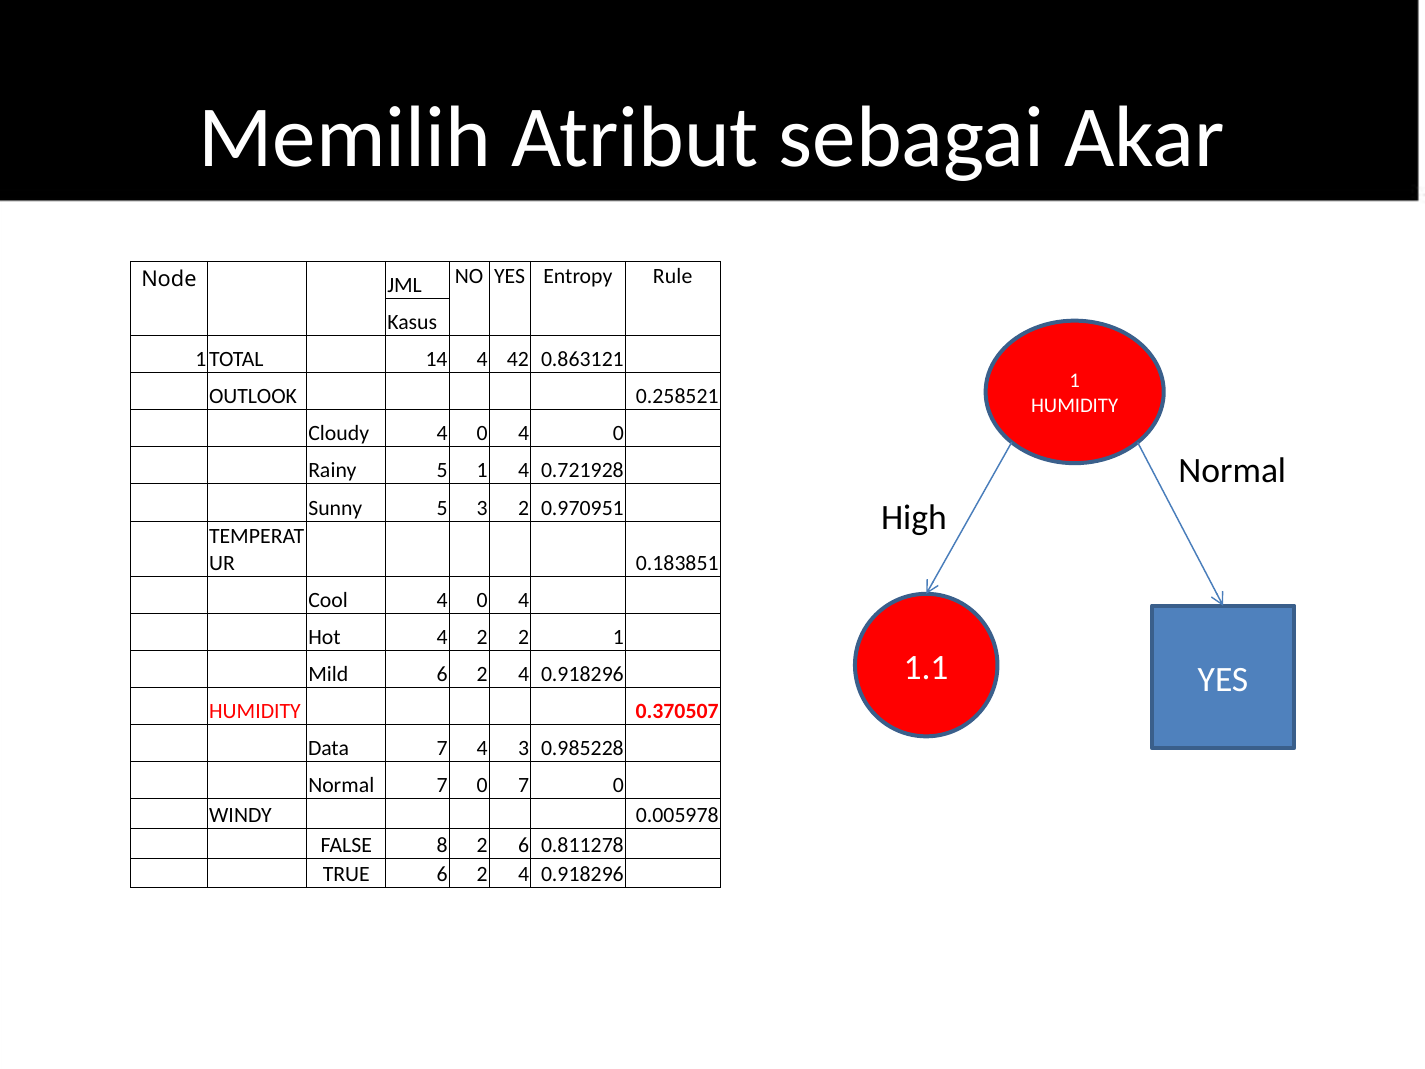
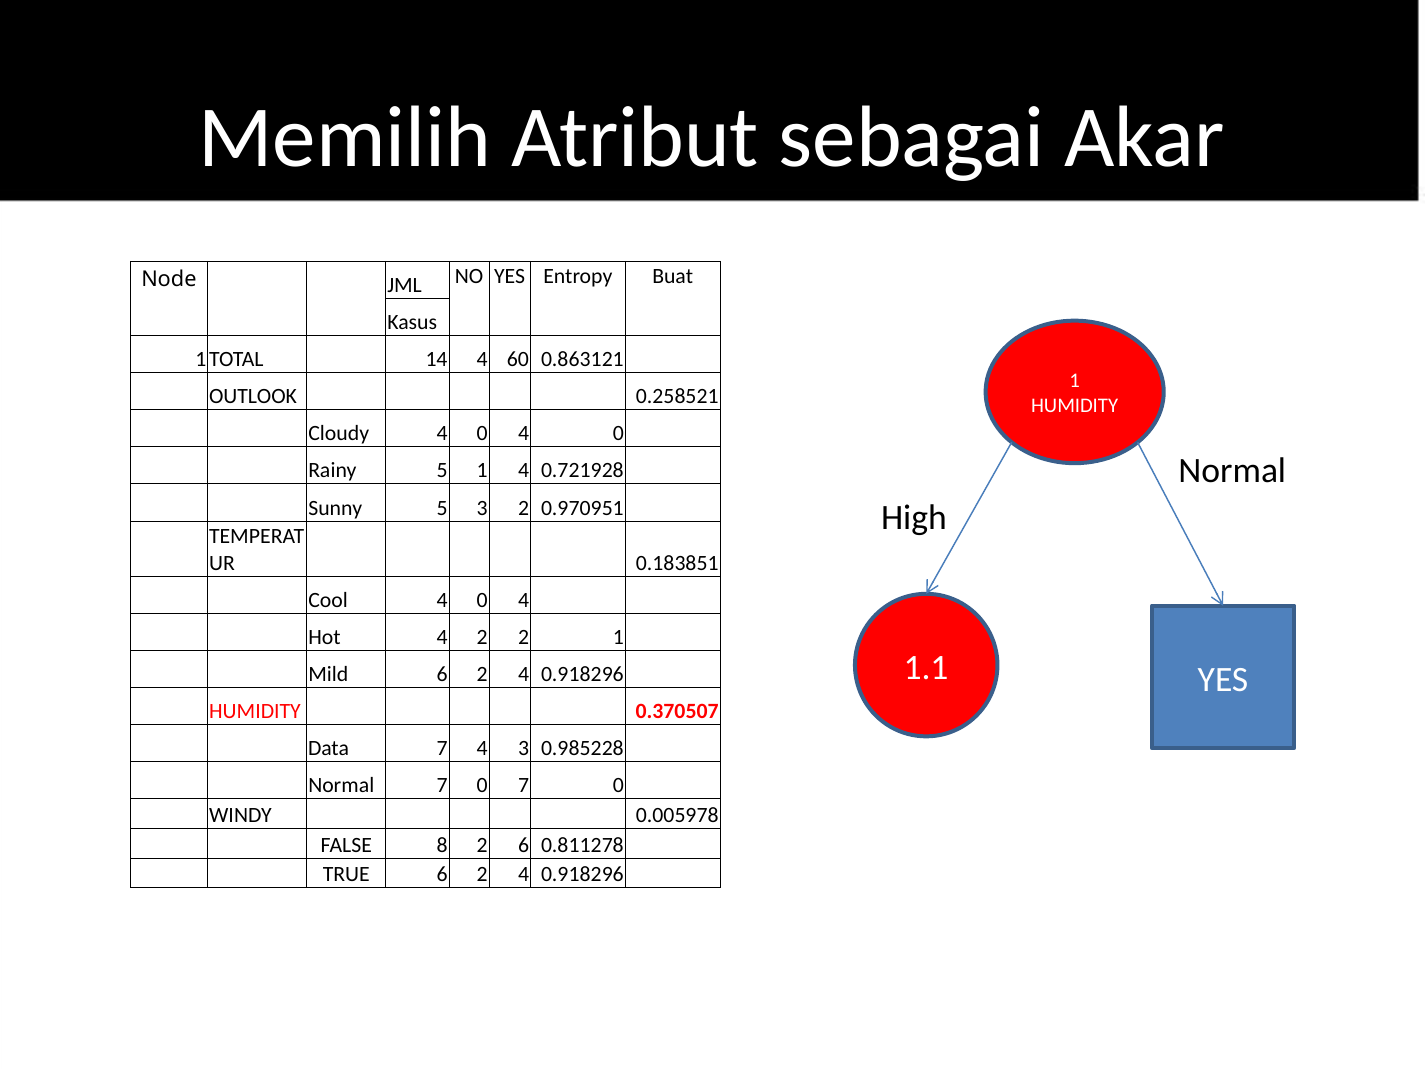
Rule: Rule -> Buat (673, 276)
42: 42 -> 60 (518, 359)
